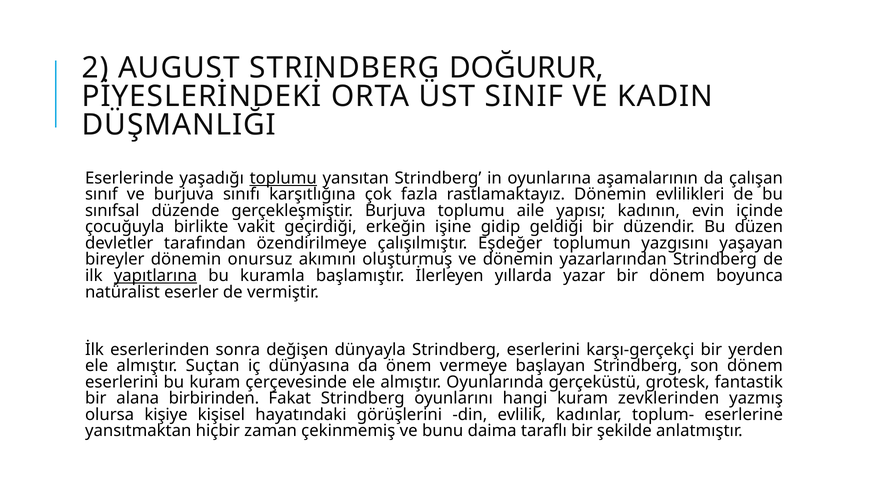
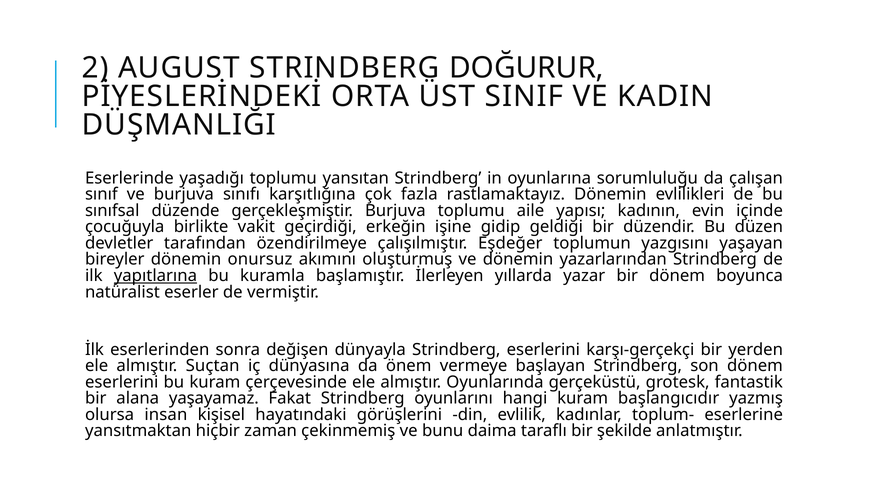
toplumu underline: present -> none (283, 178)
aşamalarının: aşamalarının -> sorumluluğu (647, 178)
birbirinden: birbirinden -> yaşayamaz (214, 399)
zevklerinden: zevklerinden -> başlangıcıdır (669, 399)
kişiye: kişiye -> insan (166, 415)
